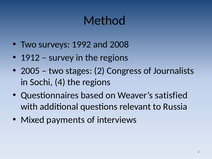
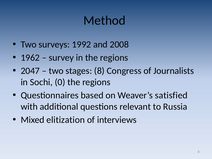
1912: 1912 -> 1962 (30, 58)
2005: 2005 -> 2047 (30, 71)
2: 2 -> 8 (99, 71)
4: 4 -> 0 (60, 82)
payments: payments -> elitization (66, 120)
